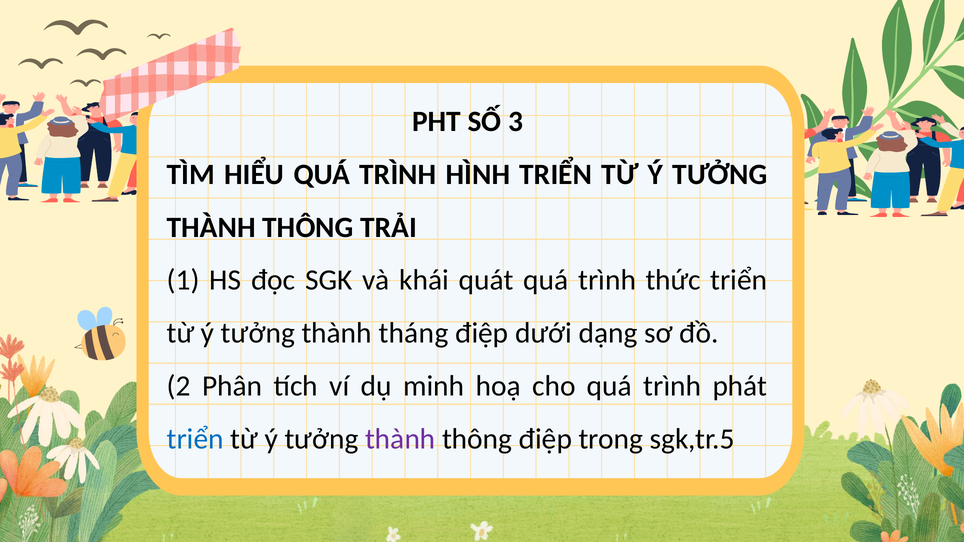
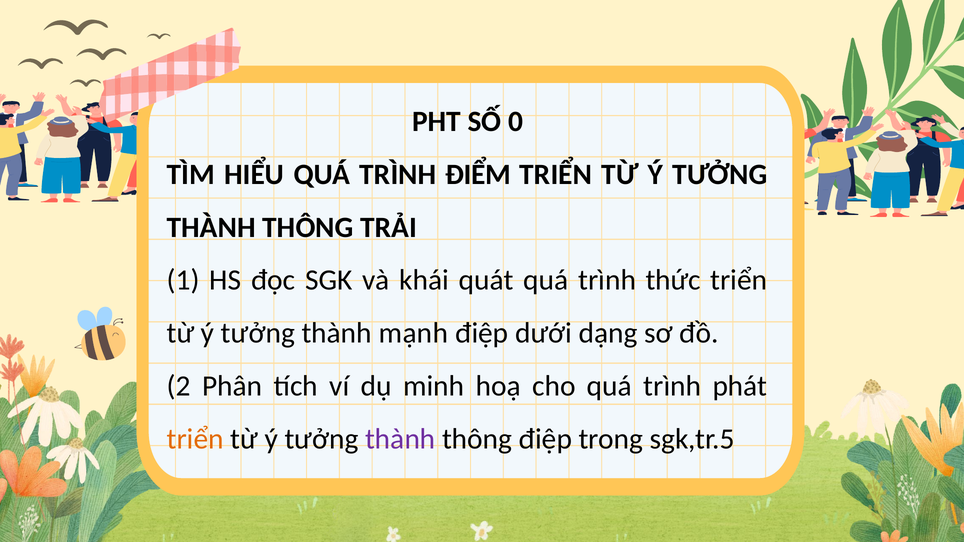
3: 3 -> 0 (516, 121)
HÌNH: HÌNH -> ĐIỂM (478, 174)
tháng: tháng -> mạnh (413, 333)
triển colour: blue -> orange (195, 439)
